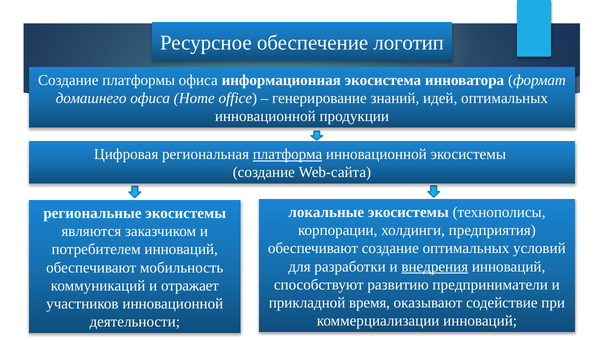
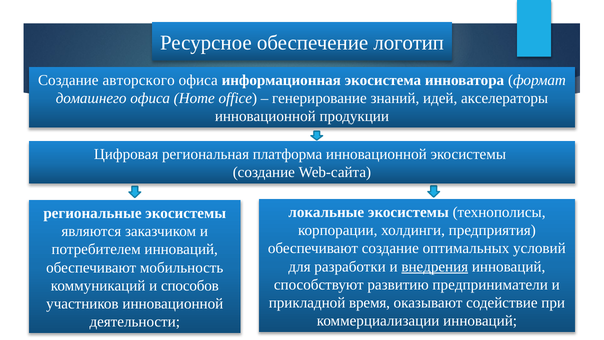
платформы: платформы -> авторского (139, 80)
идей оптимальных: оптимальных -> акселераторы (505, 98)
платформа underline: present -> none (288, 154)
отражает: отражает -> способов (190, 285)
